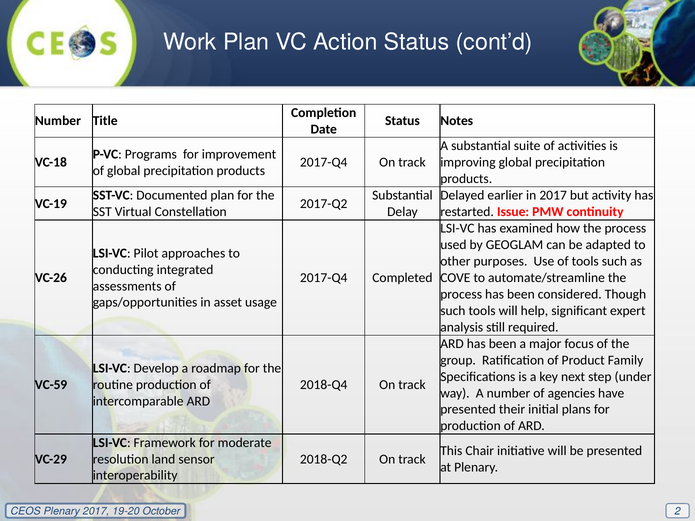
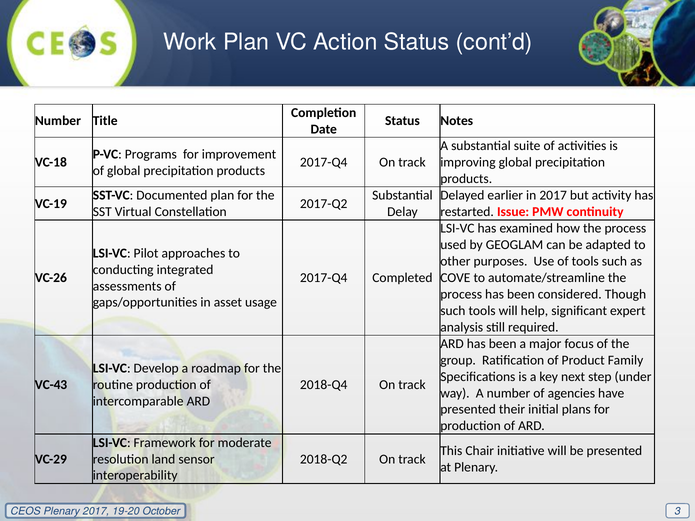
VC-59: VC-59 -> VC-43 (51, 385)
2: 2 -> 3 (678, 512)
